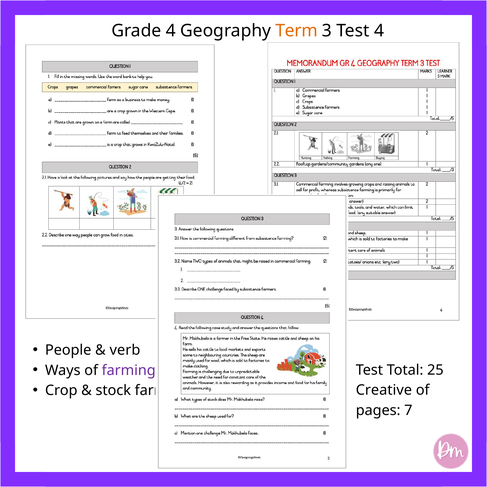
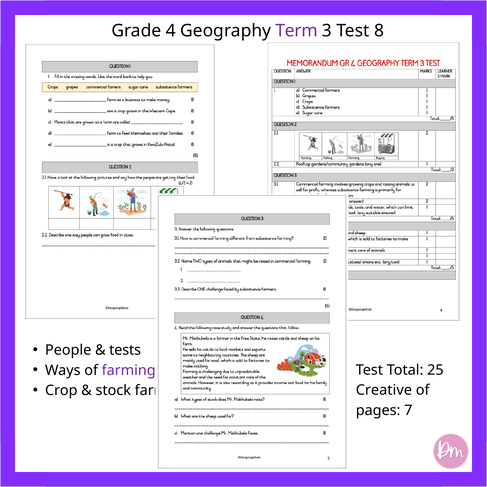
Term colour: orange -> purple (297, 31)
Test 4: 4 -> 8 (379, 31)
verb: verb -> tests (125, 350)
